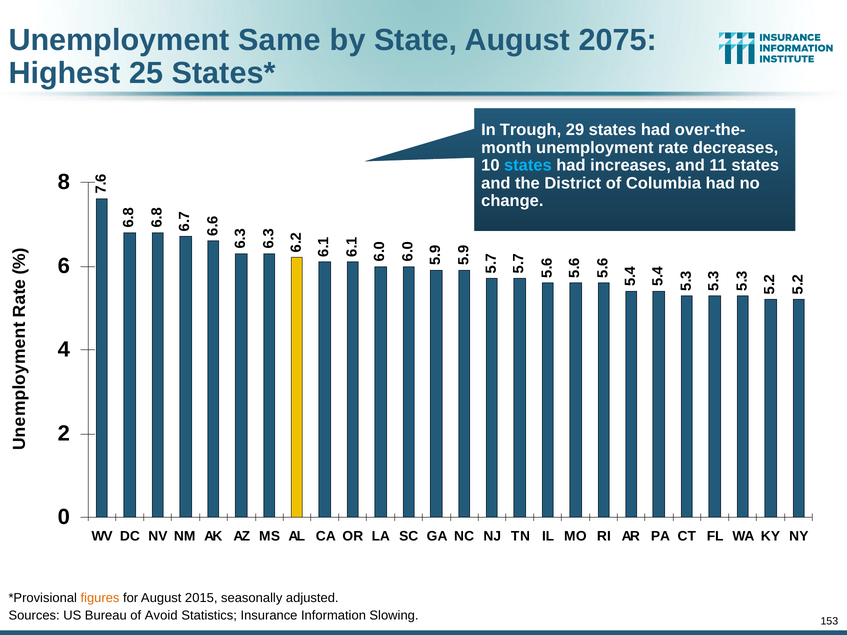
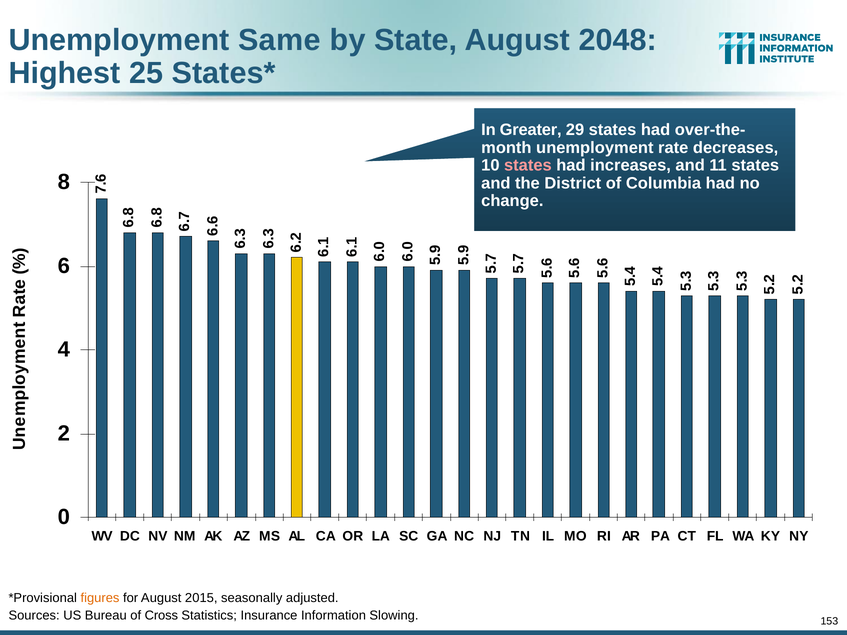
2075: 2075 -> 2048 (618, 40)
Trough: Trough -> Greater (531, 130)
states colour: light blue -> pink (528, 165)
Avoid: Avoid -> Cross (161, 616)
